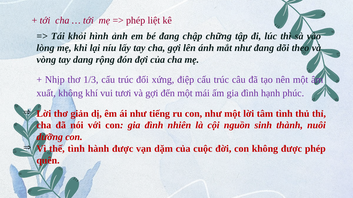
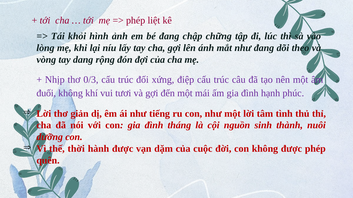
1/3: 1/3 -> 0/3 (91, 80)
xuất: xuất -> đuối (46, 93)
nhiên: nhiên -> tháng (179, 126)
thế tình: tình -> thời (76, 149)
